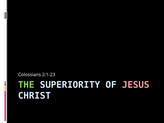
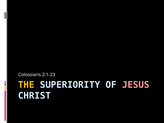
THE colour: light green -> yellow (26, 85)
